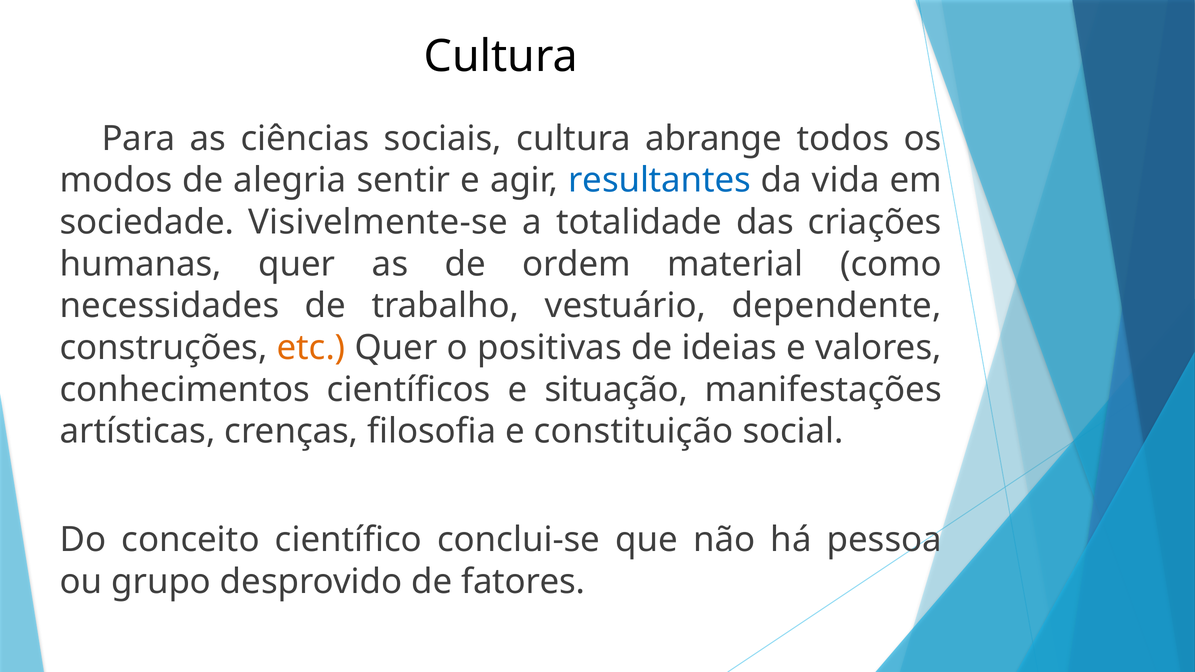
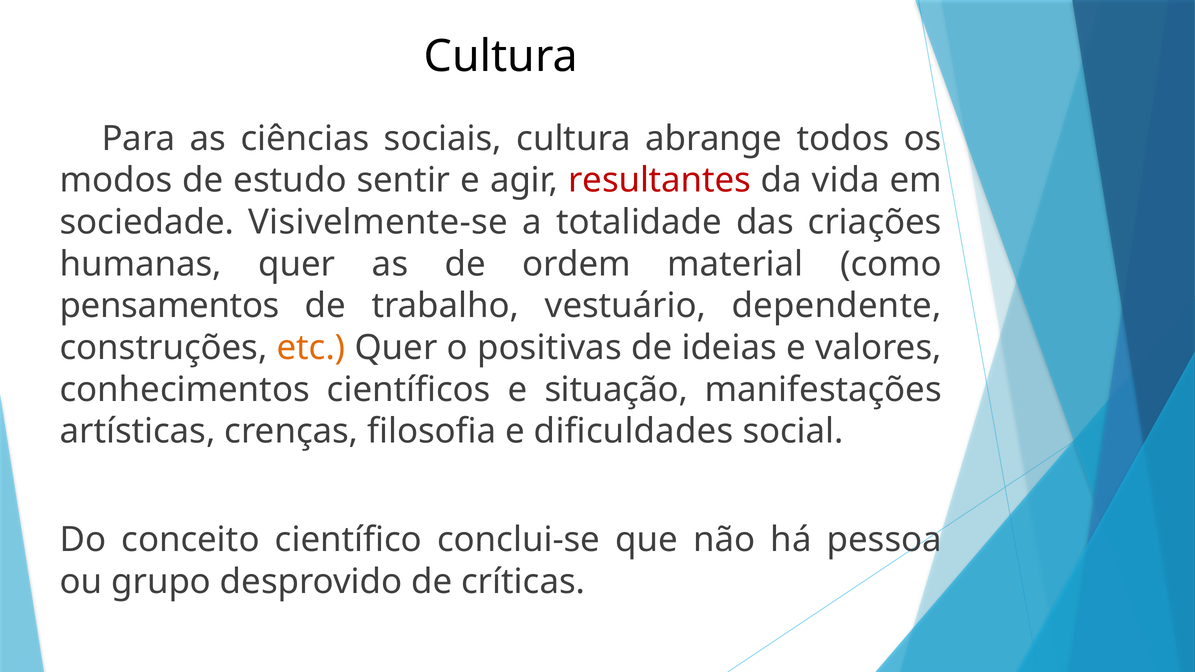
alegria: alegria -> estudo (290, 180)
resultantes colour: blue -> red (660, 180)
necessidades: necessidades -> pensamentos (170, 306)
constituição: constituição -> dificuldades (634, 432)
fatores: fatores -> críticas (523, 582)
